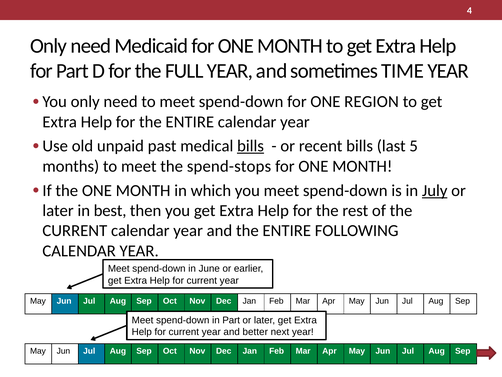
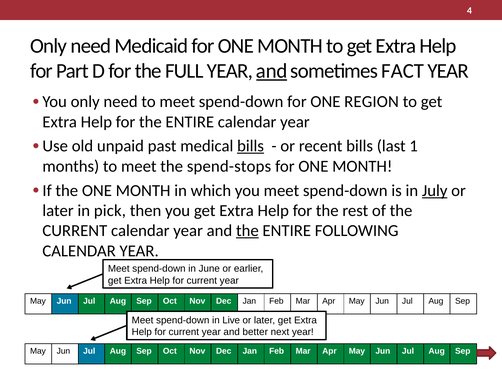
and underline: none -> present (272, 71)
TIME: TIME -> FACT (403, 71)
5: 5 -> 1 (414, 146)
best: best -> pick (110, 210)
the underline: none -> present (247, 230)
in Part: Part -> Live (231, 320)
